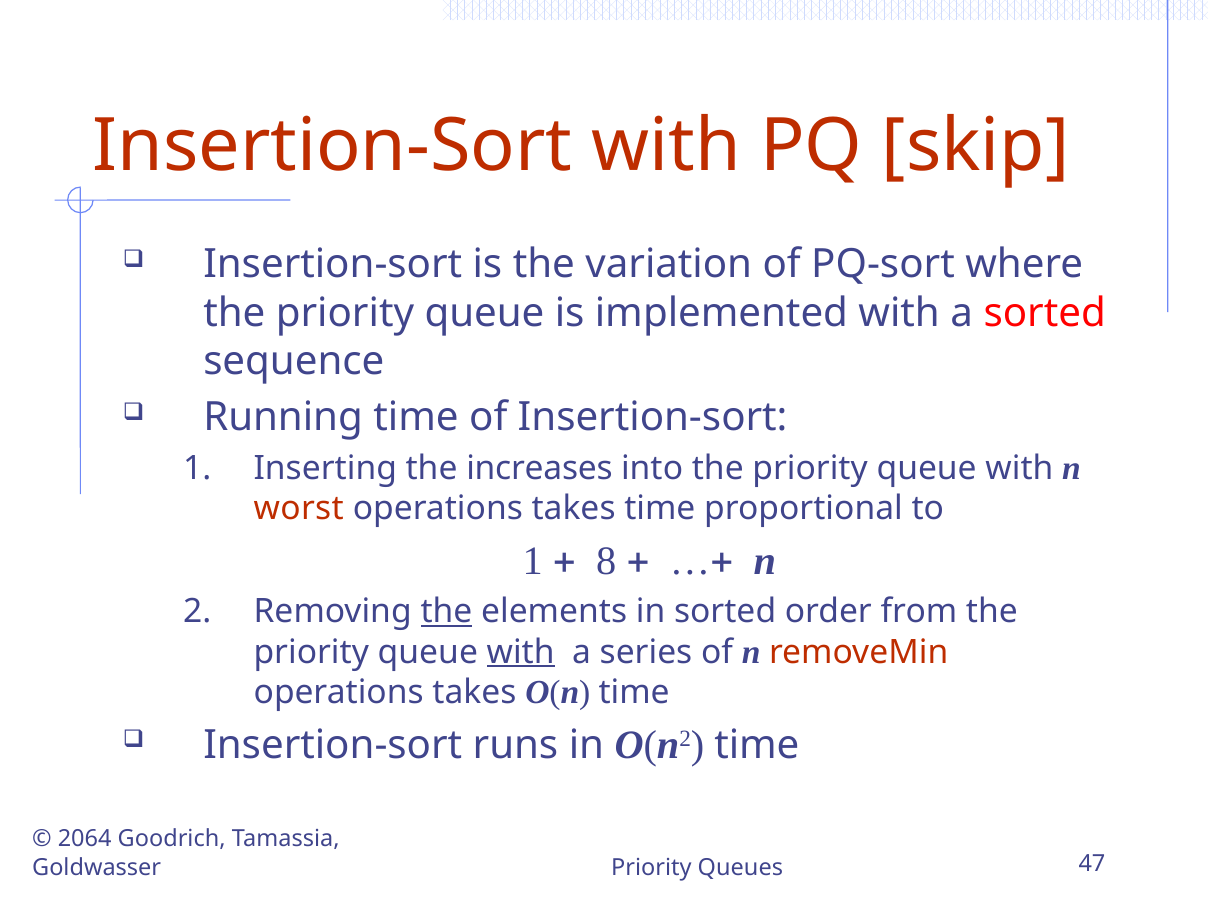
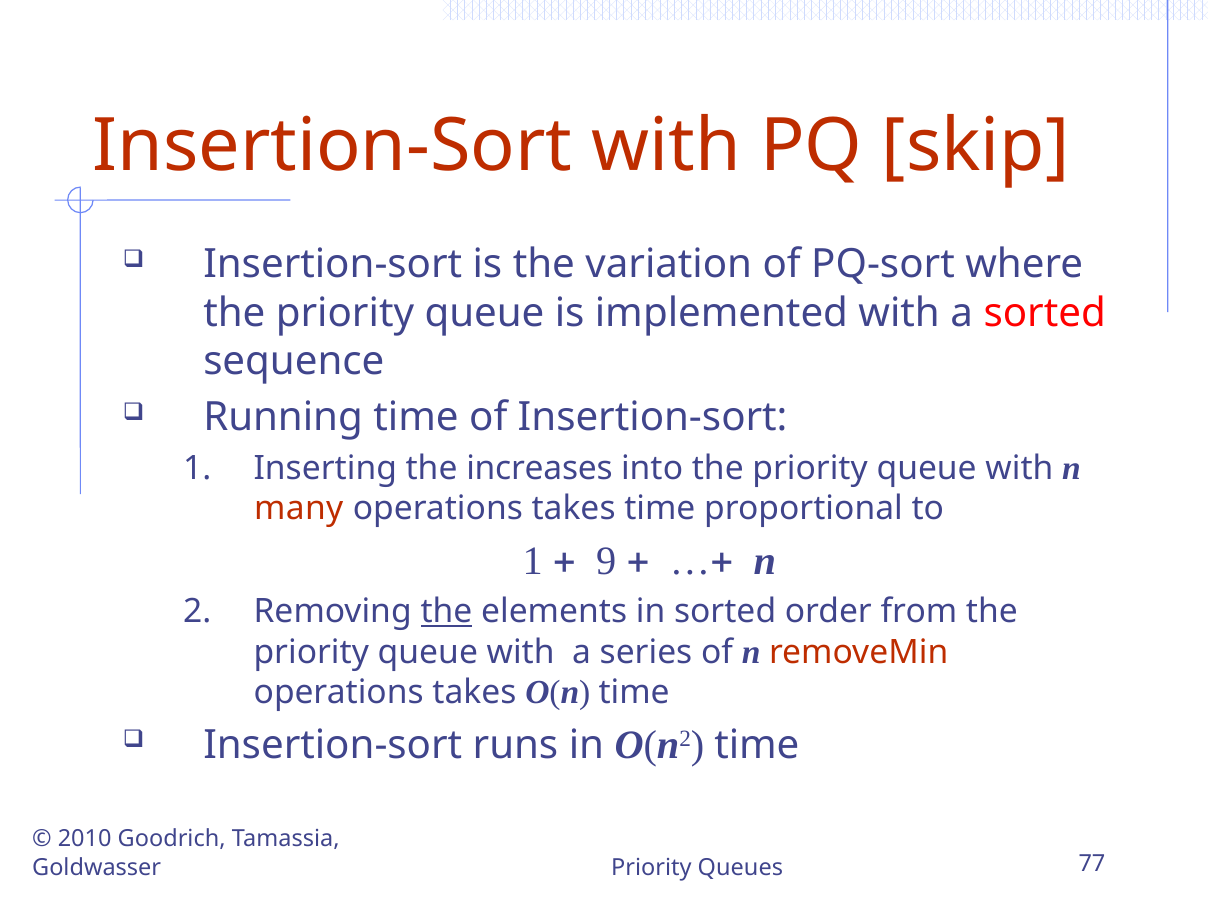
worst: worst -> many (299, 508)
8: 8 -> 9 (606, 561)
with underline: present -> none (521, 652)
2064: 2064 -> 2010 (85, 839)
47: 47 -> 77 (1092, 864)
